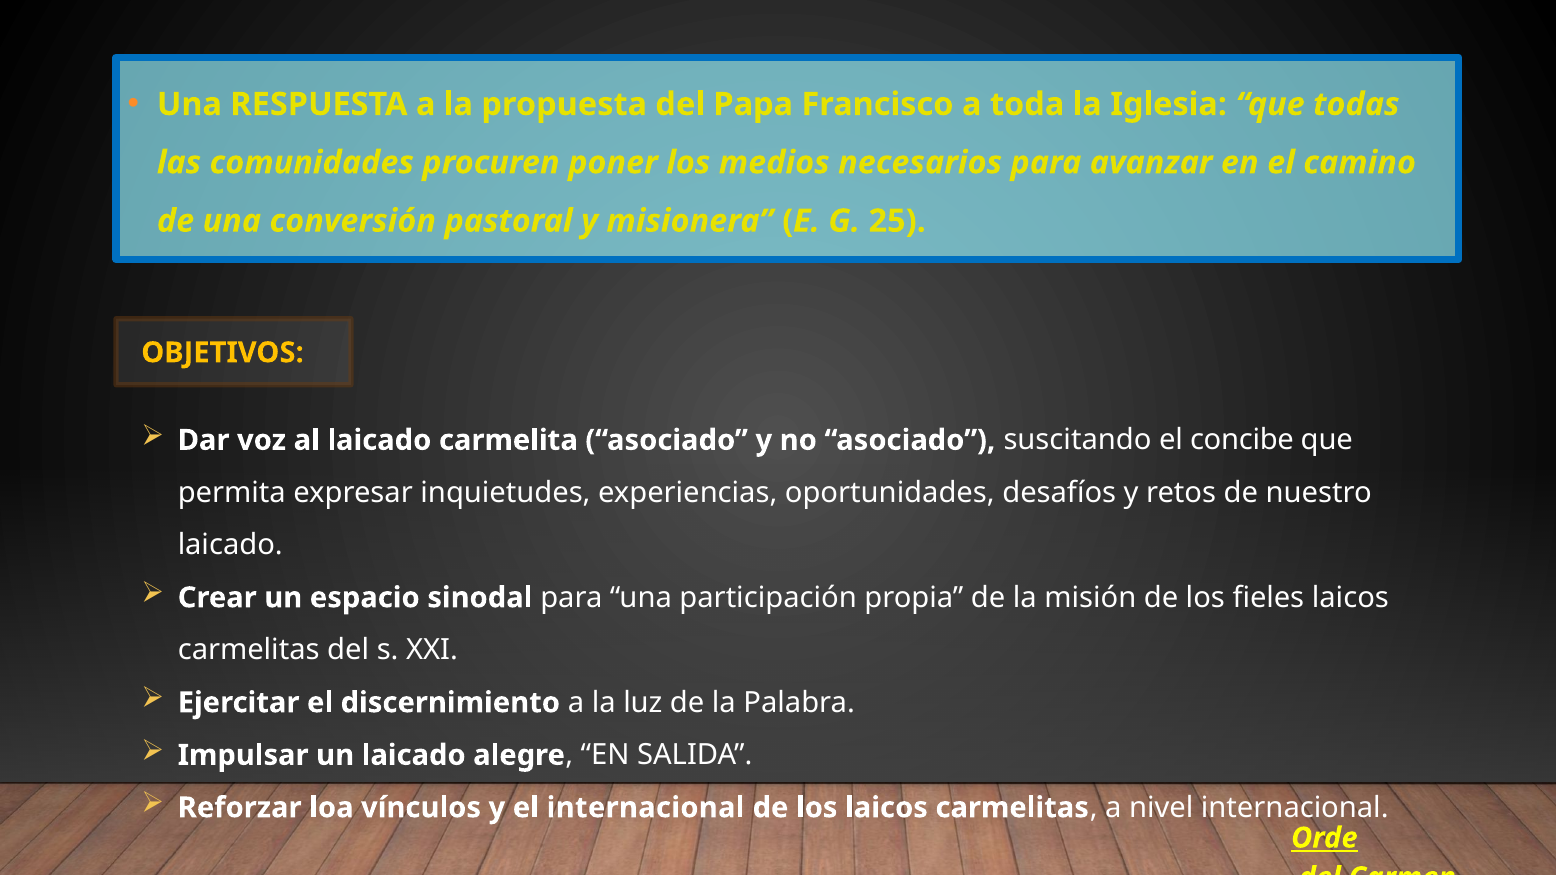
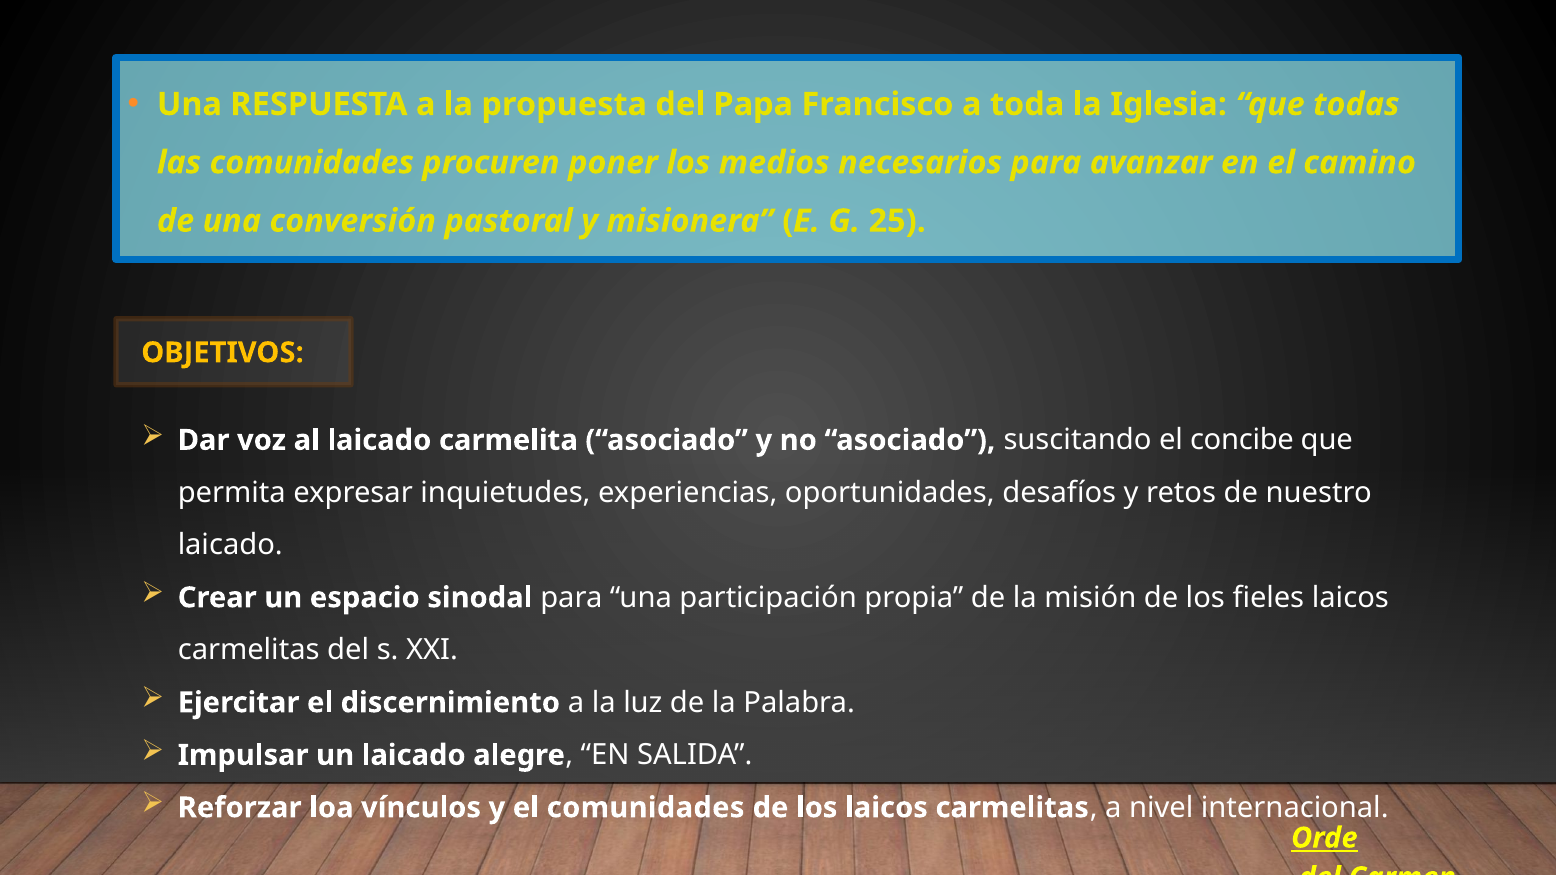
el internacional: internacional -> comunidades (646, 808)
